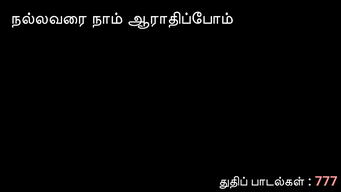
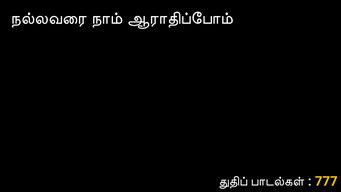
777 colour: pink -> yellow (326, 181)
